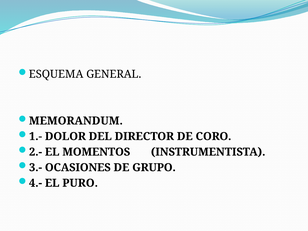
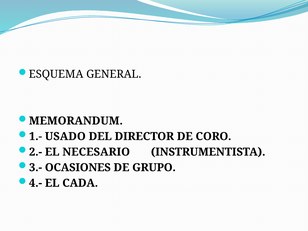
DOLOR: DOLOR -> USADO (65, 136)
MOMENTOS: MOMENTOS -> NECESARIO (96, 152)
PURO: PURO -> CADA (80, 183)
